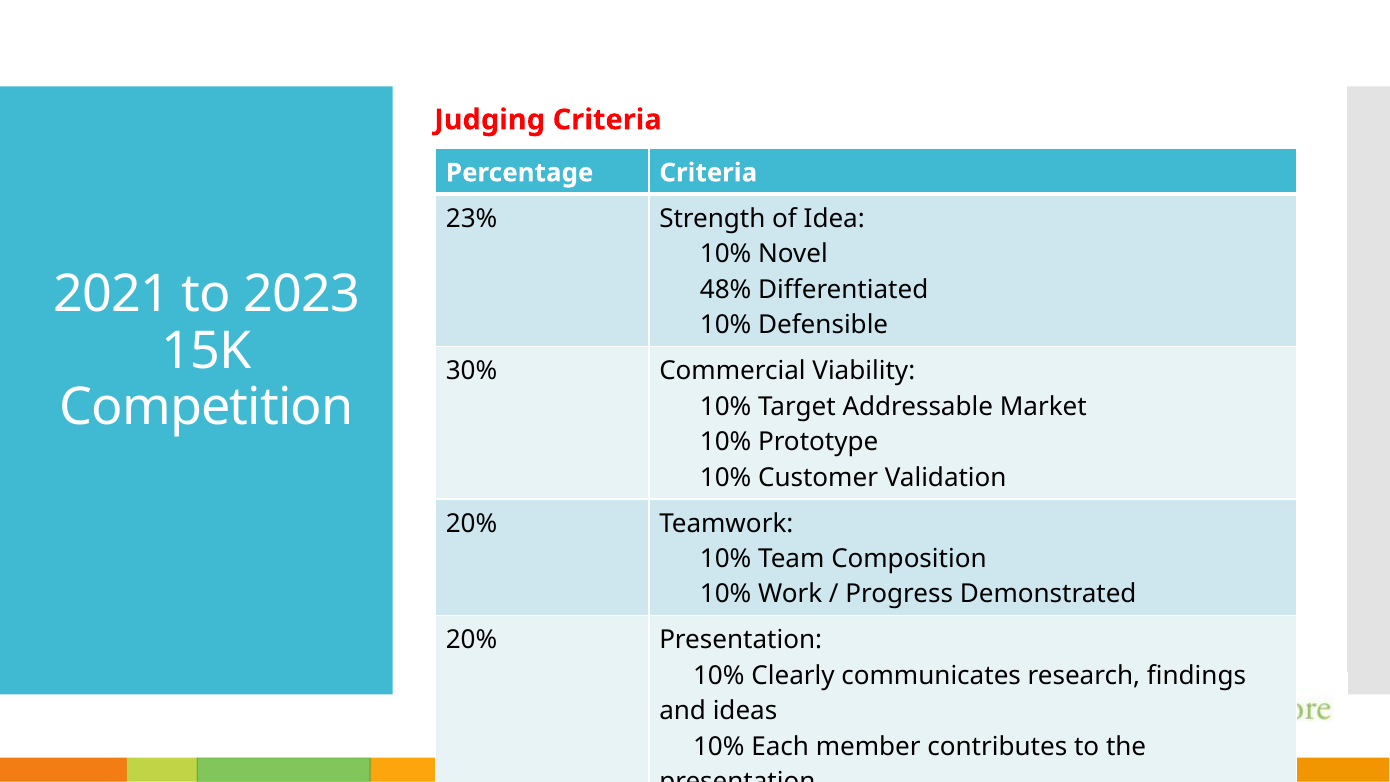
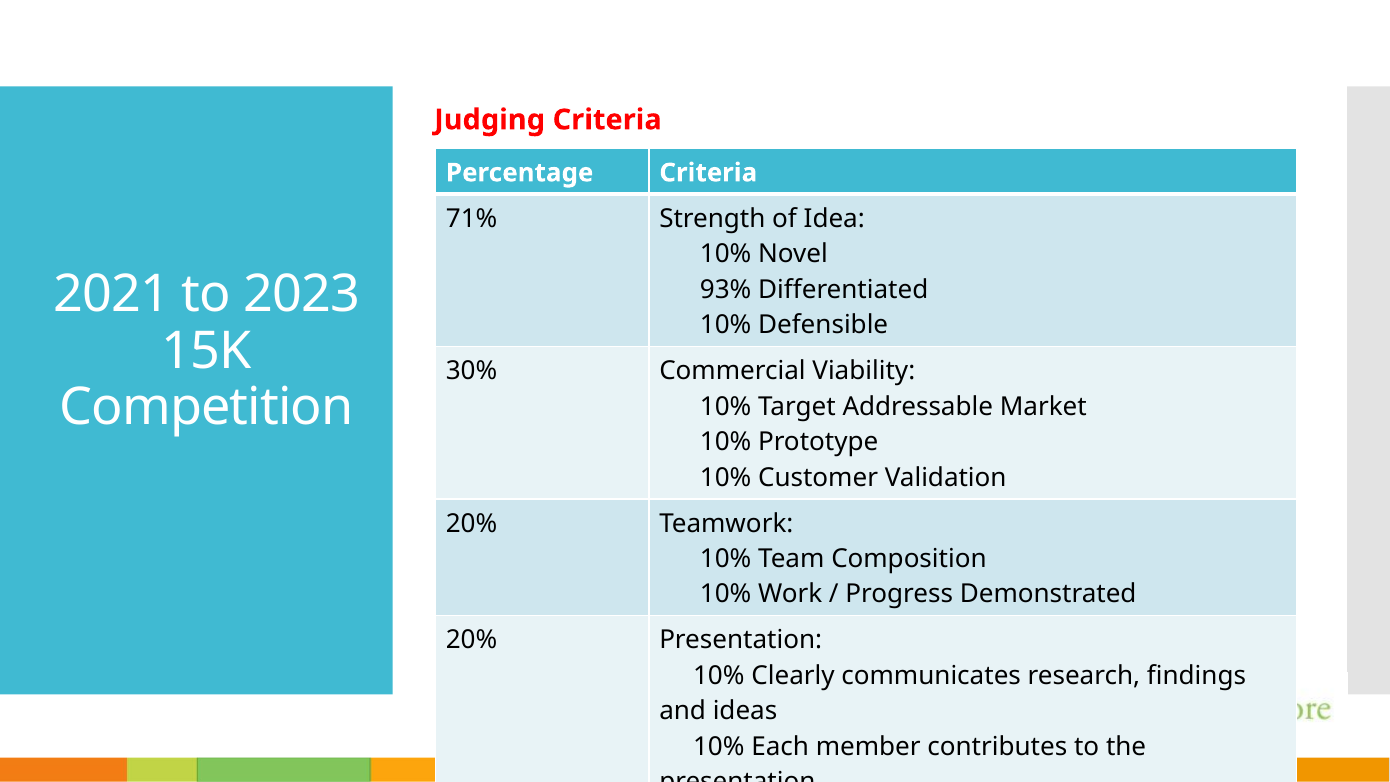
23%: 23% -> 71% (472, 219)
48%: 48% -> 93% (726, 290)
